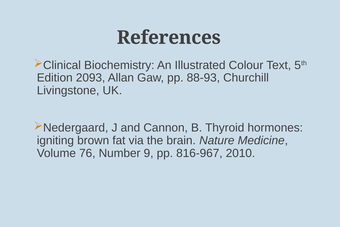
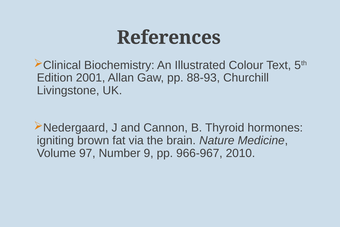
2093: 2093 -> 2001 (91, 78)
76: 76 -> 97 (87, 153)
816-967: 816-967 -> 966-967 (199, 153)
